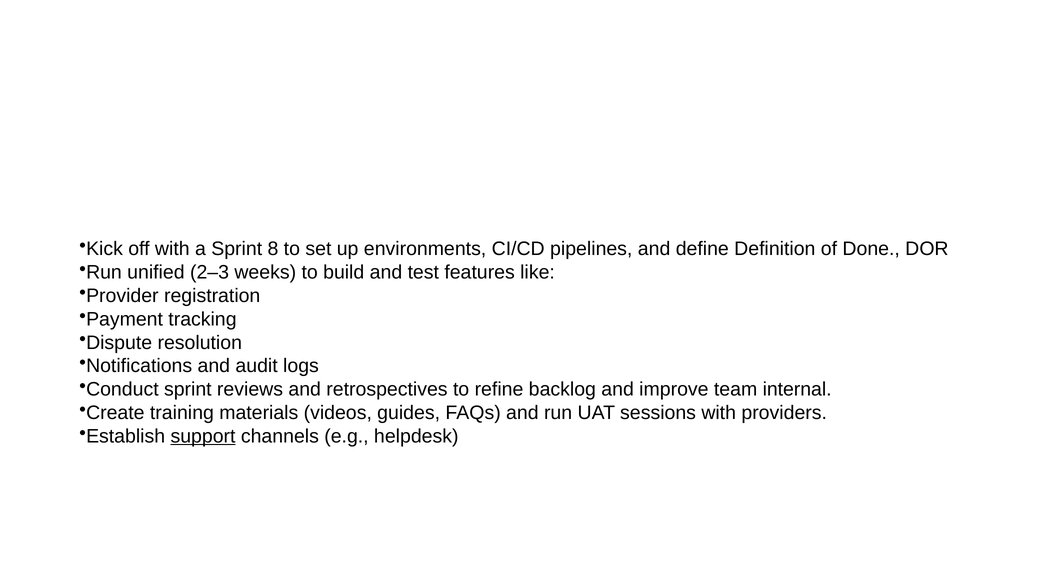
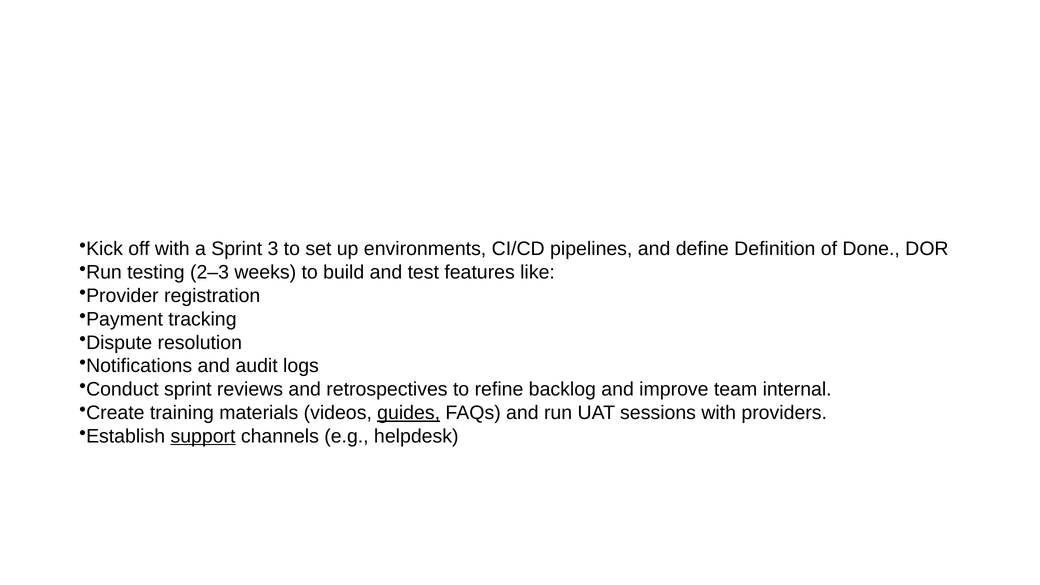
8: 8 -> 3 (273, 249)
unified: unified -> testing (156, 272)
guides underline: none -> present (409, 413)
